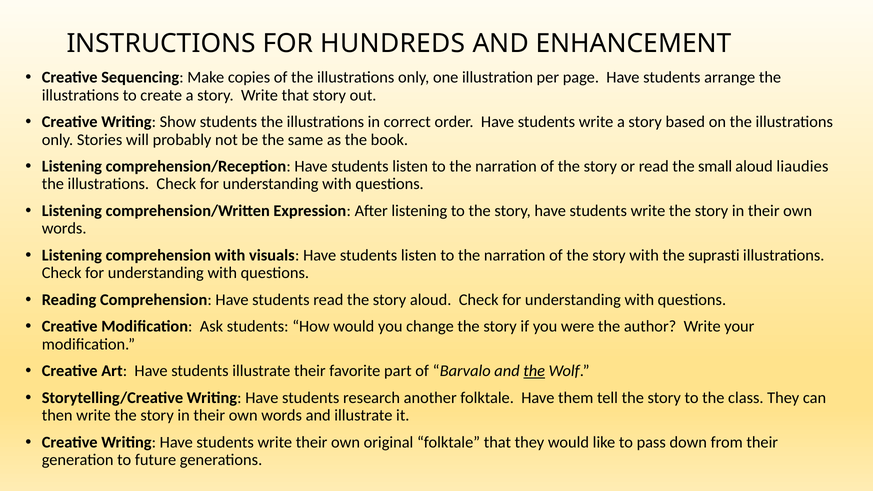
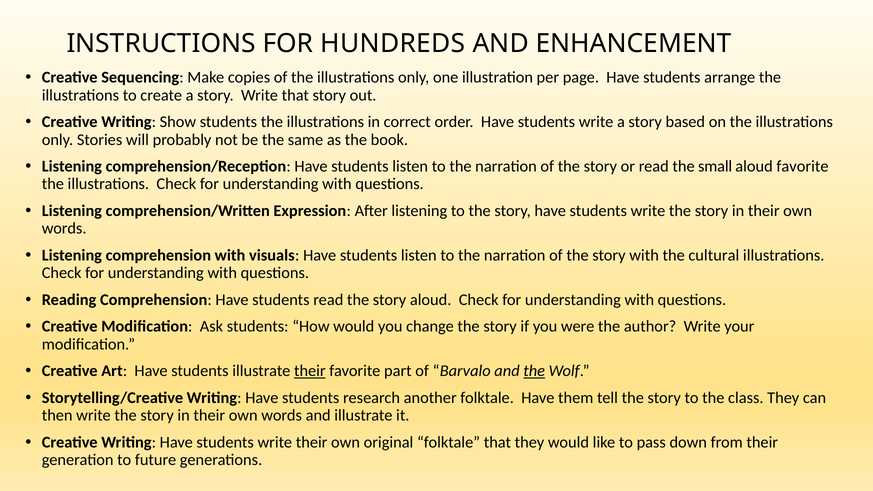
aloud liaudies: liaudies -> favorite (803, 166)
suprasti: suprasti -> cultural (714, 255)
their underline: none -> present (310, 371)
